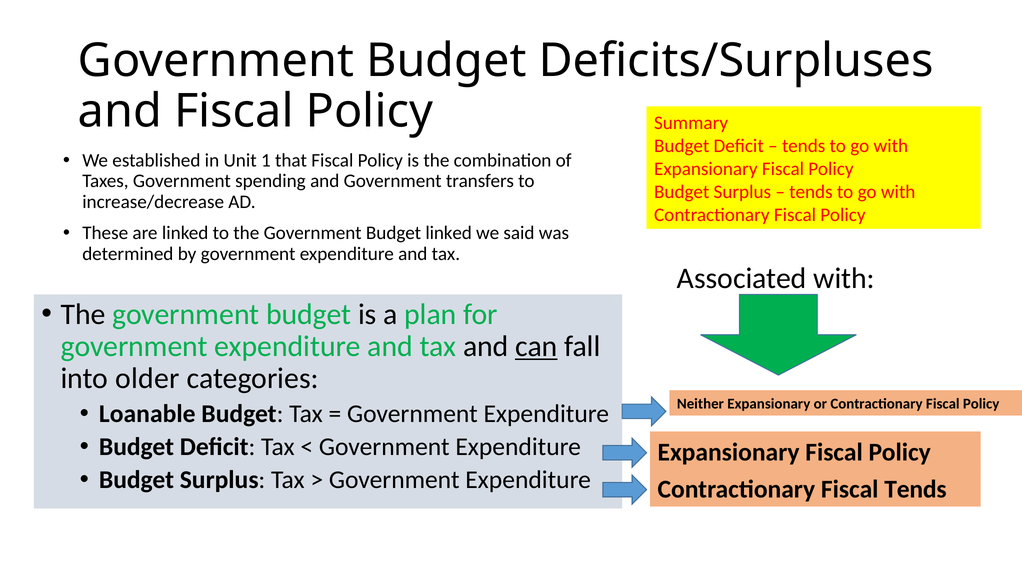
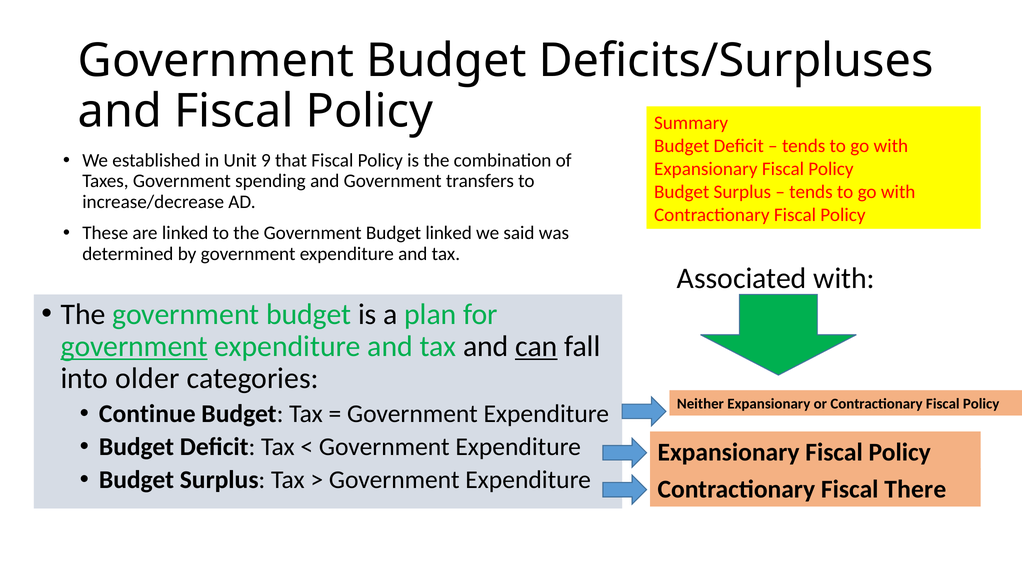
1: 1 -> 9 (266, 160)
government underline: none -> present (134, 346)
Loanable: Loanable -> Continue (147, 414)
Fiscal Tends: Tends -> There (915, 489)
